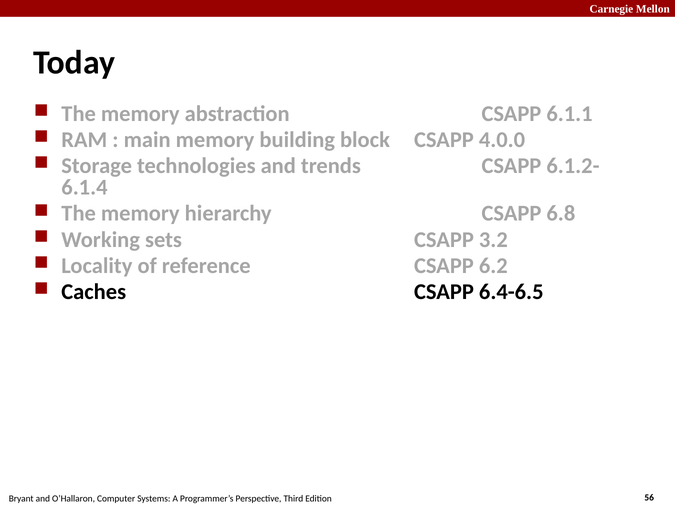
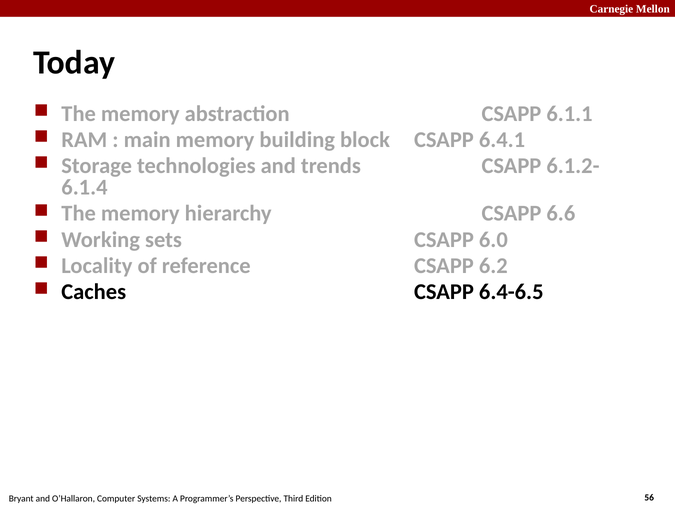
4.0.0: 4.0.0 -> 6.4.1 (502, 140)
6.8: 6.8 -> 6.6 (561, 214)
3.2: 3.2 -> 6.0 (493, 240)
